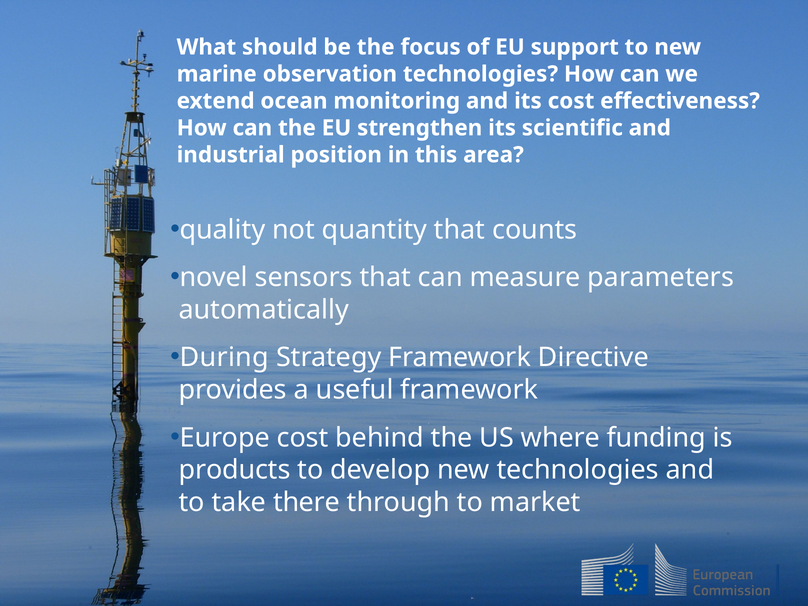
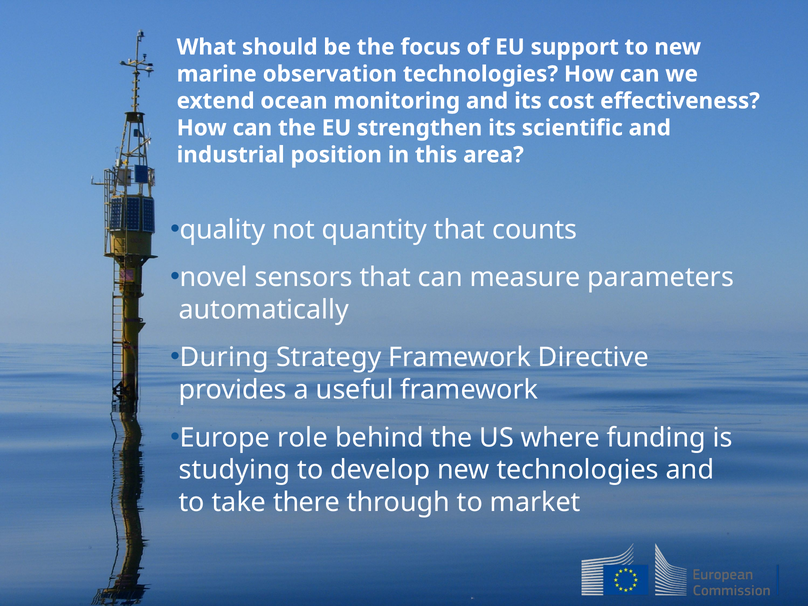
Europe cost: cost -> role (303, 438)
products: products -> studying (234, 470)
